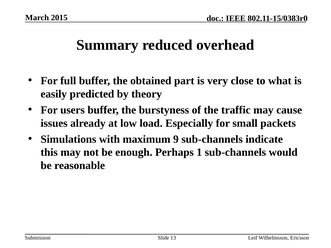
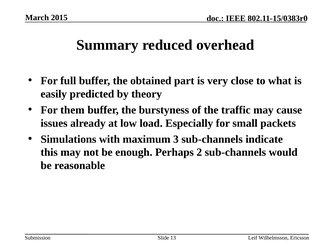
users: users -> them (72, 110)
9: 9 -> 3 (176, 139)
1: 1 -> 2 (199, 153)
